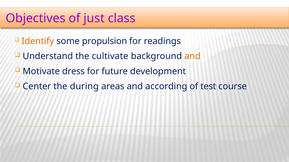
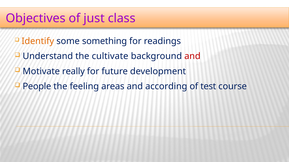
propulsion: propulsion -> something (105, 41)
and colour: orange -> red (192, 56)
dress: dress -> really (73, 72)
Center: Center -> People (37, 87)
during: during -> feeling (84, 87)
